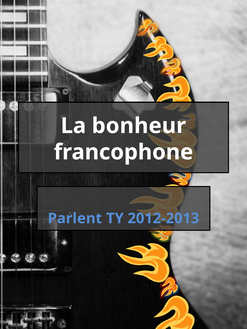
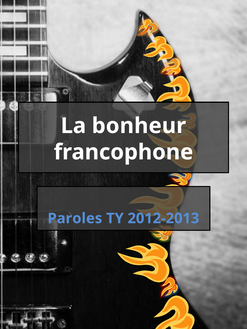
Parlent: Parlent -> Paroles (75, 219)
